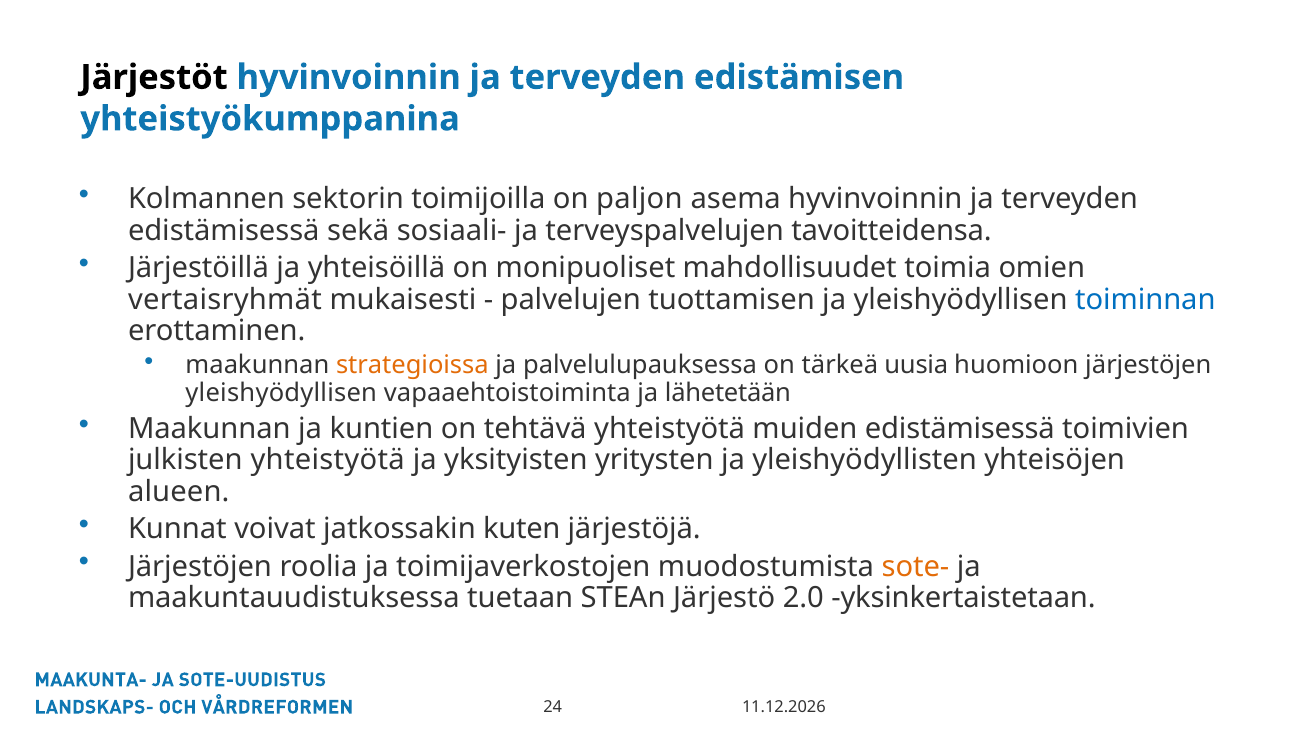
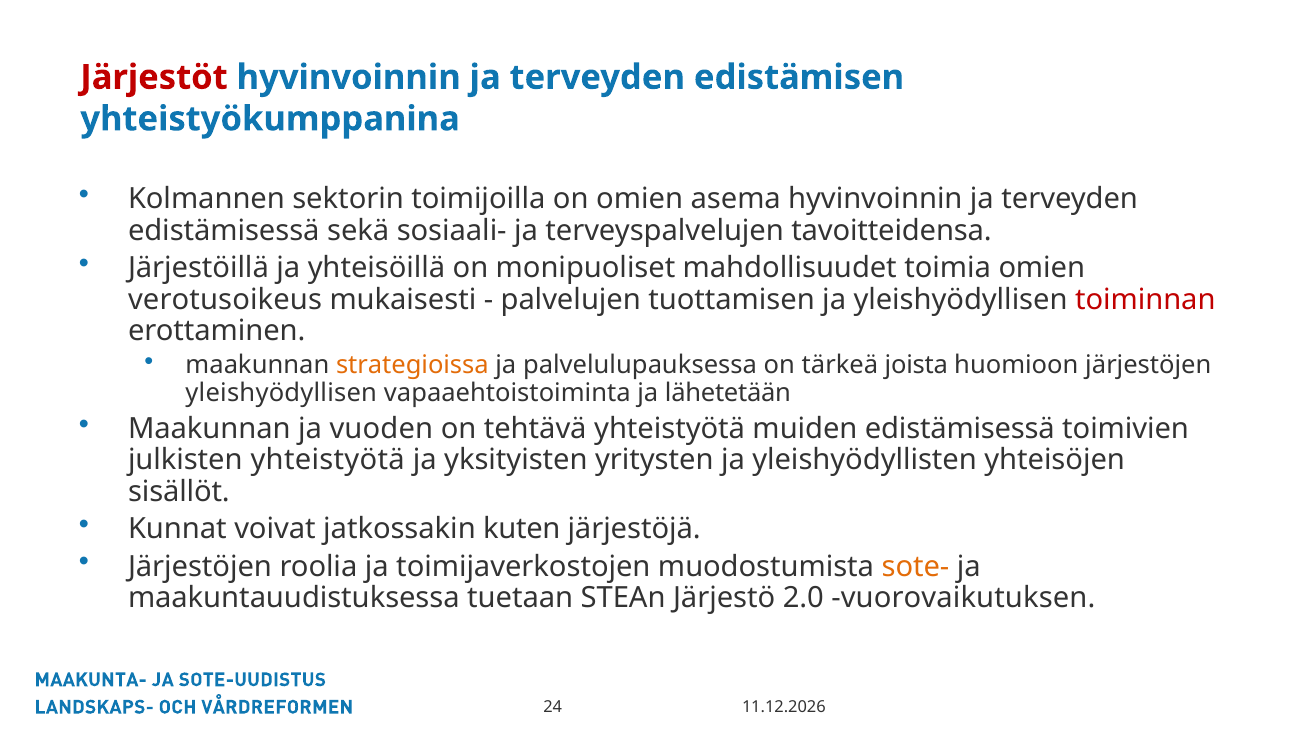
Järjestöt colour: black -> red (154, 77)
on paljon: paljon -> omien (640, 199)
vertaisryhmät: vertaisryhmät -> verotusoikeus (225, 299)
toiminnan colour: blue -> red (1145, 299)
uusia: uusia -> joista (916, 365)
kuntien: kuntien -> vuoden (381, 429)
alueen: alueen -> sisällöt (179, 491)
yksinkertaistetaan: yksinkertaistetaan -> vuorovaikutuksen (963, 598)
